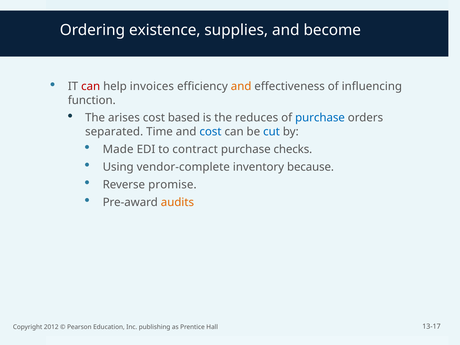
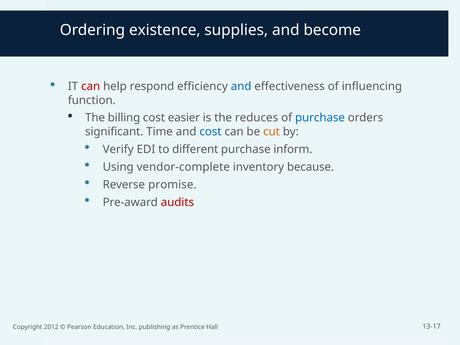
invoices: invoices -> respond (152, 86)
and colour: orange -> blue (241, 86)
arises: arises -> billing (124, 118)
based: based -> easier (184, 118)
separated: separated -> significant (114, 132)
cut colour: blue -> orange (272, 132)
Made: Made -> Verify (118, 149)
contract: contract -> different (195, 149)
checks: checks -> inform (293, 149)
audits colour: orange -> red (177, 202)
